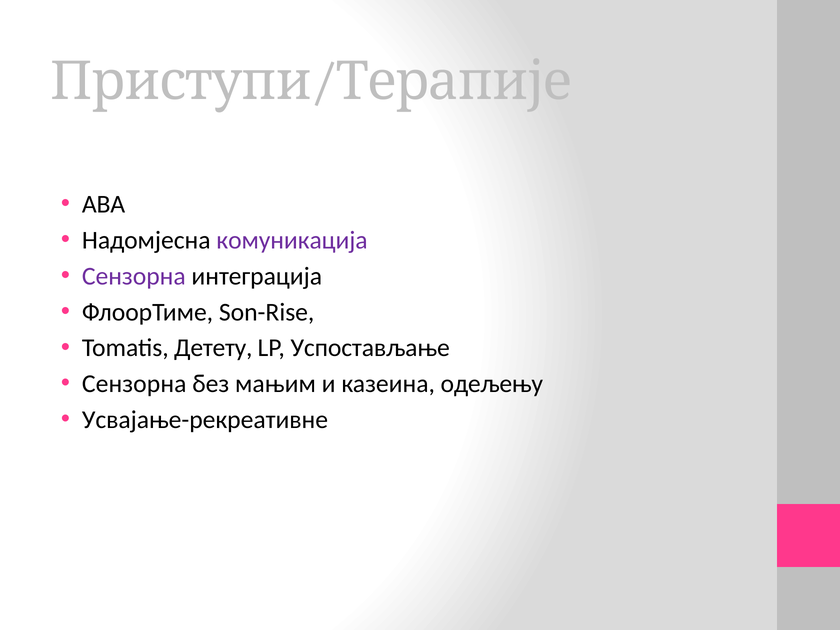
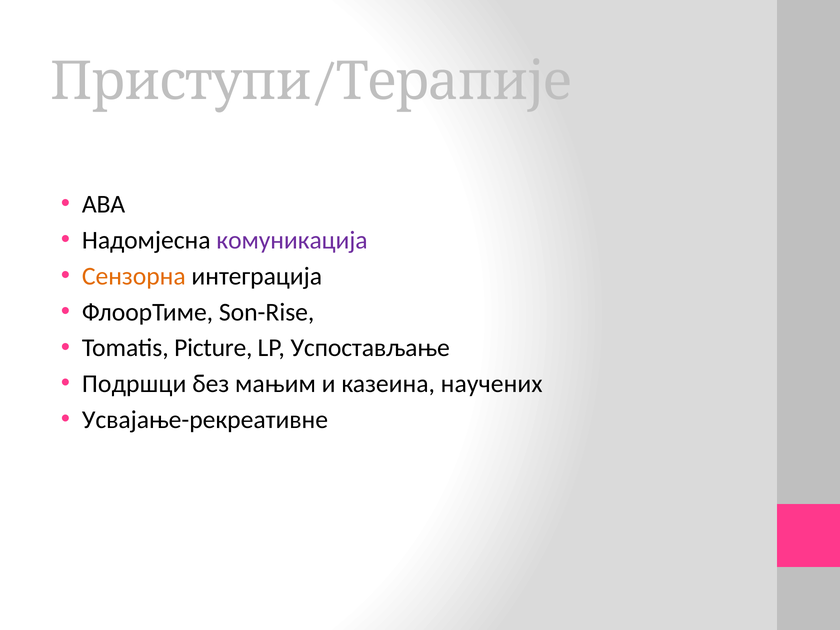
Сензорна colour: purple -> orange (134, 276)
Детету: Детету -> Picture (213, 348)
Сензорна: Сензорна -> Подршци (134, 384)
одељењу: одељењу -> научених (492, 384)
